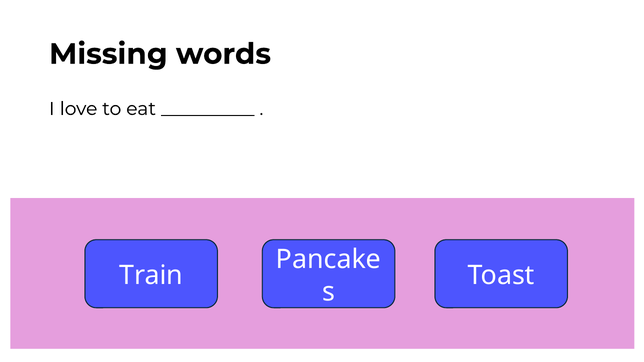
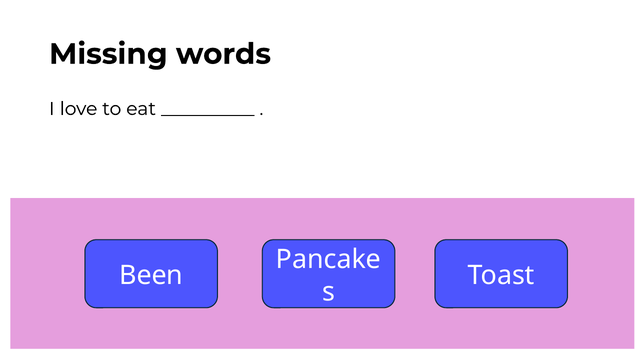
Train: Train -> Been (151, 276)
